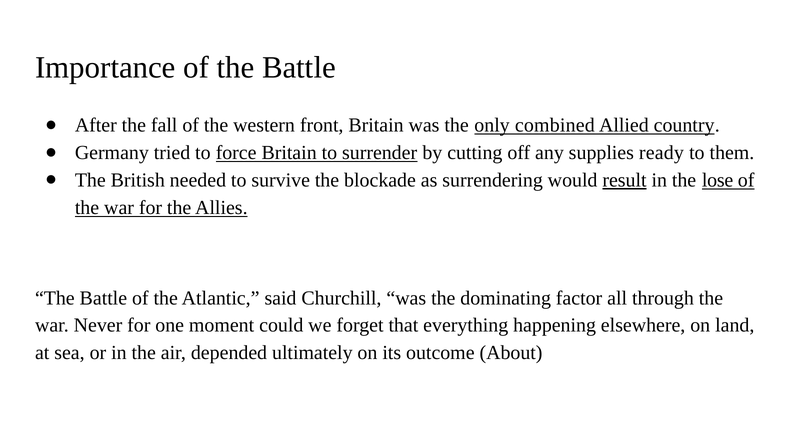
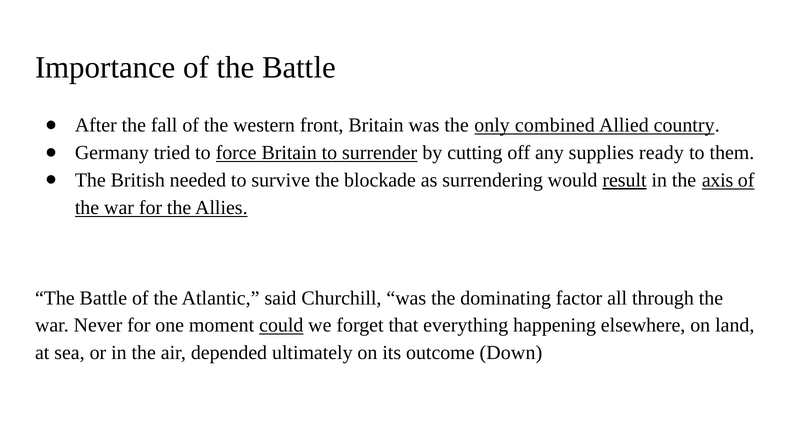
lose: lose -> axis (718, 180)
could underline: none -> present (281, 325)
About: About -> Down (511, 353)
